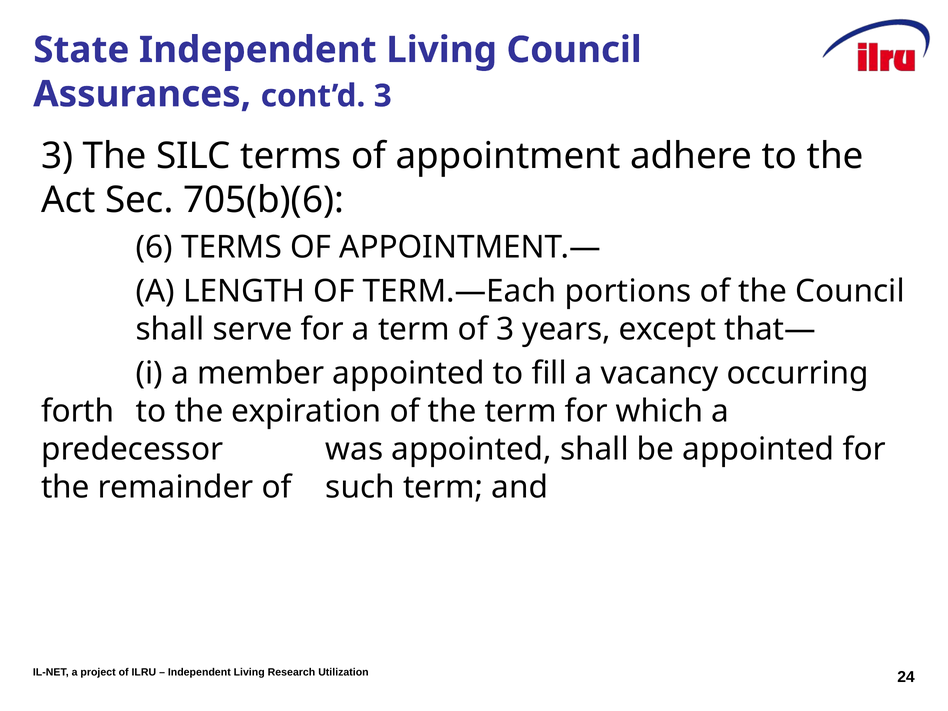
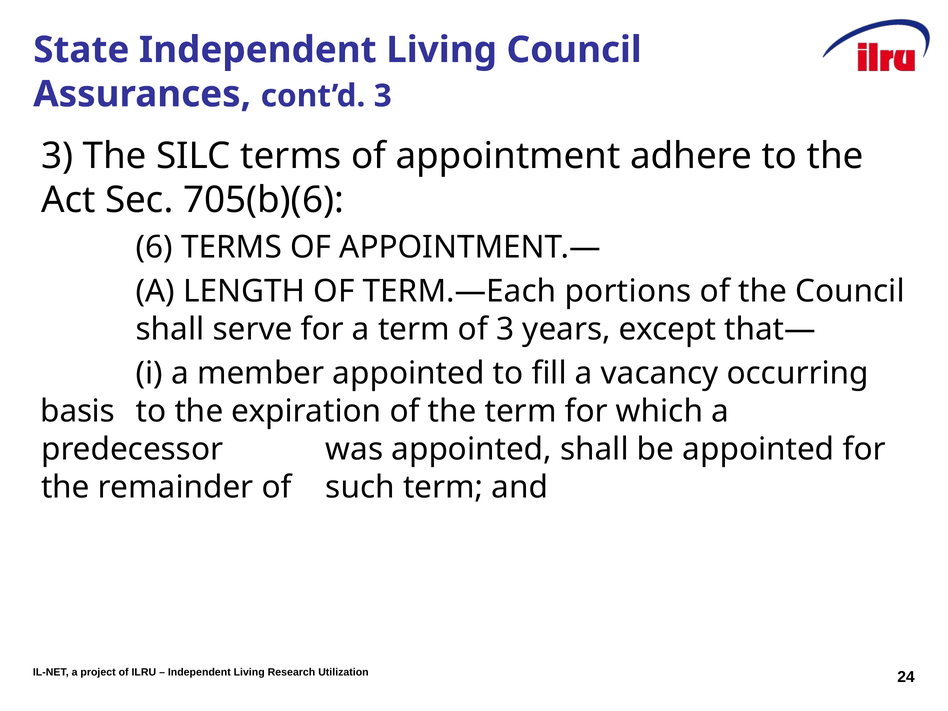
forth: forth -> basis (78, 411)
